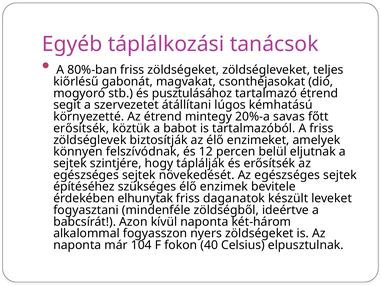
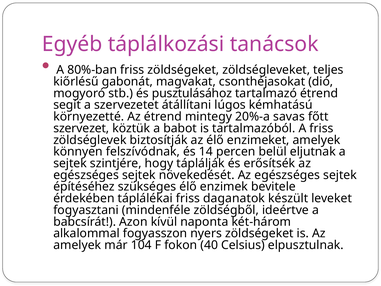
erősítsék: erősítsék -> szervezet (81, 128)
12: 12 -> 14 (206, 152)
elhunytak: elhunytak -> táplálékai (145, 198)
naponta: naponta -> amelyek (77, 245)
